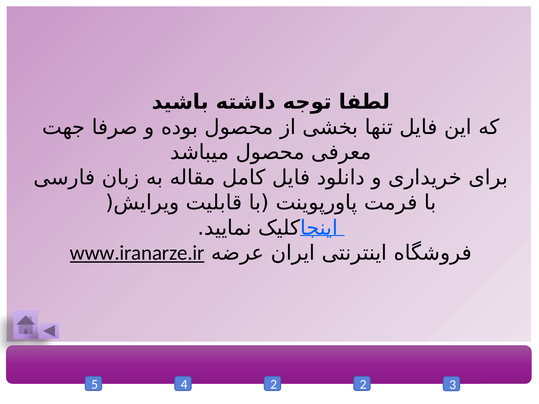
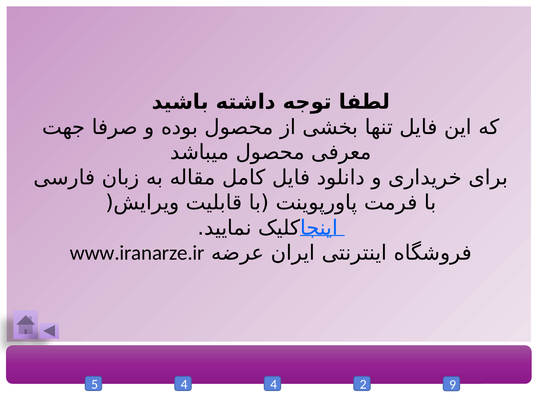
www.iranarze.ir underline: present -> none (137, 253)
4 2: 2 -> 4 (274, 385)
3: 3 -> 9 (453, 385)
